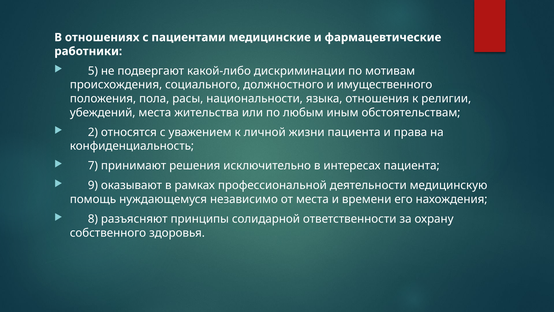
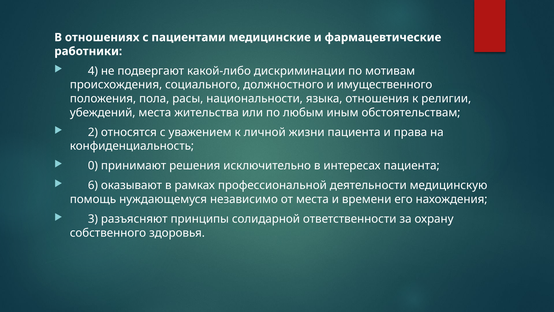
5: 5 -> 4 (93, 71)
7: 7 -> 0 (93, 166)
9: 9 -> 6 (93, 185)
8: 8 -> 3 (93, 219)
